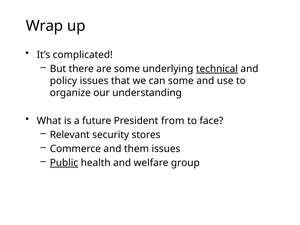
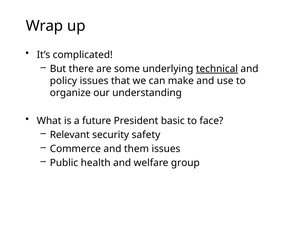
can some: some -> make (181, 81)
from: from -> basic (173, 121)
stores: stores -> safety (146, 135)
Public underline: present -> none (64, 163)
